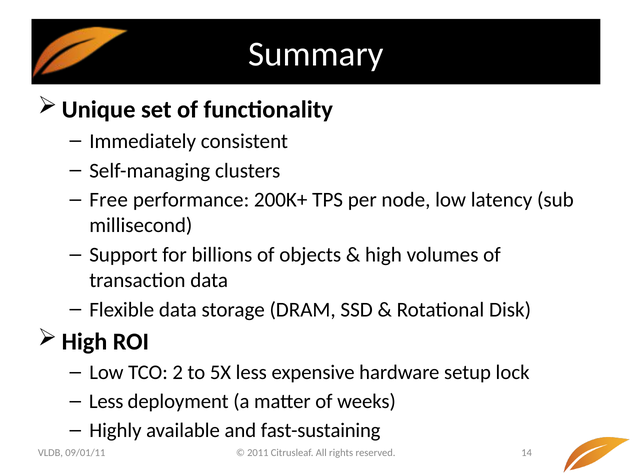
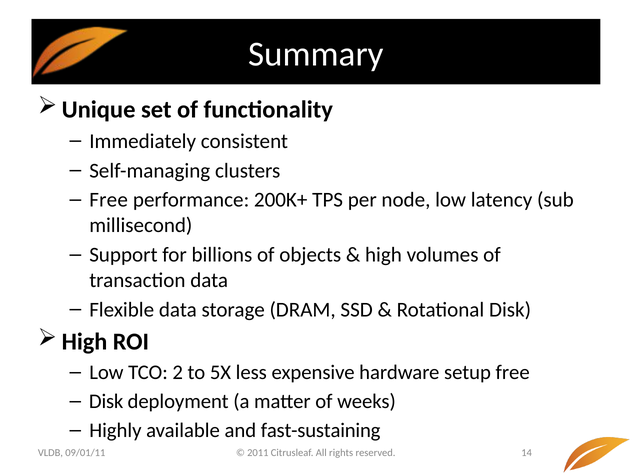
setup lock: lock -> free (513, 373)
Less: Less -> Disk (106, 401)
